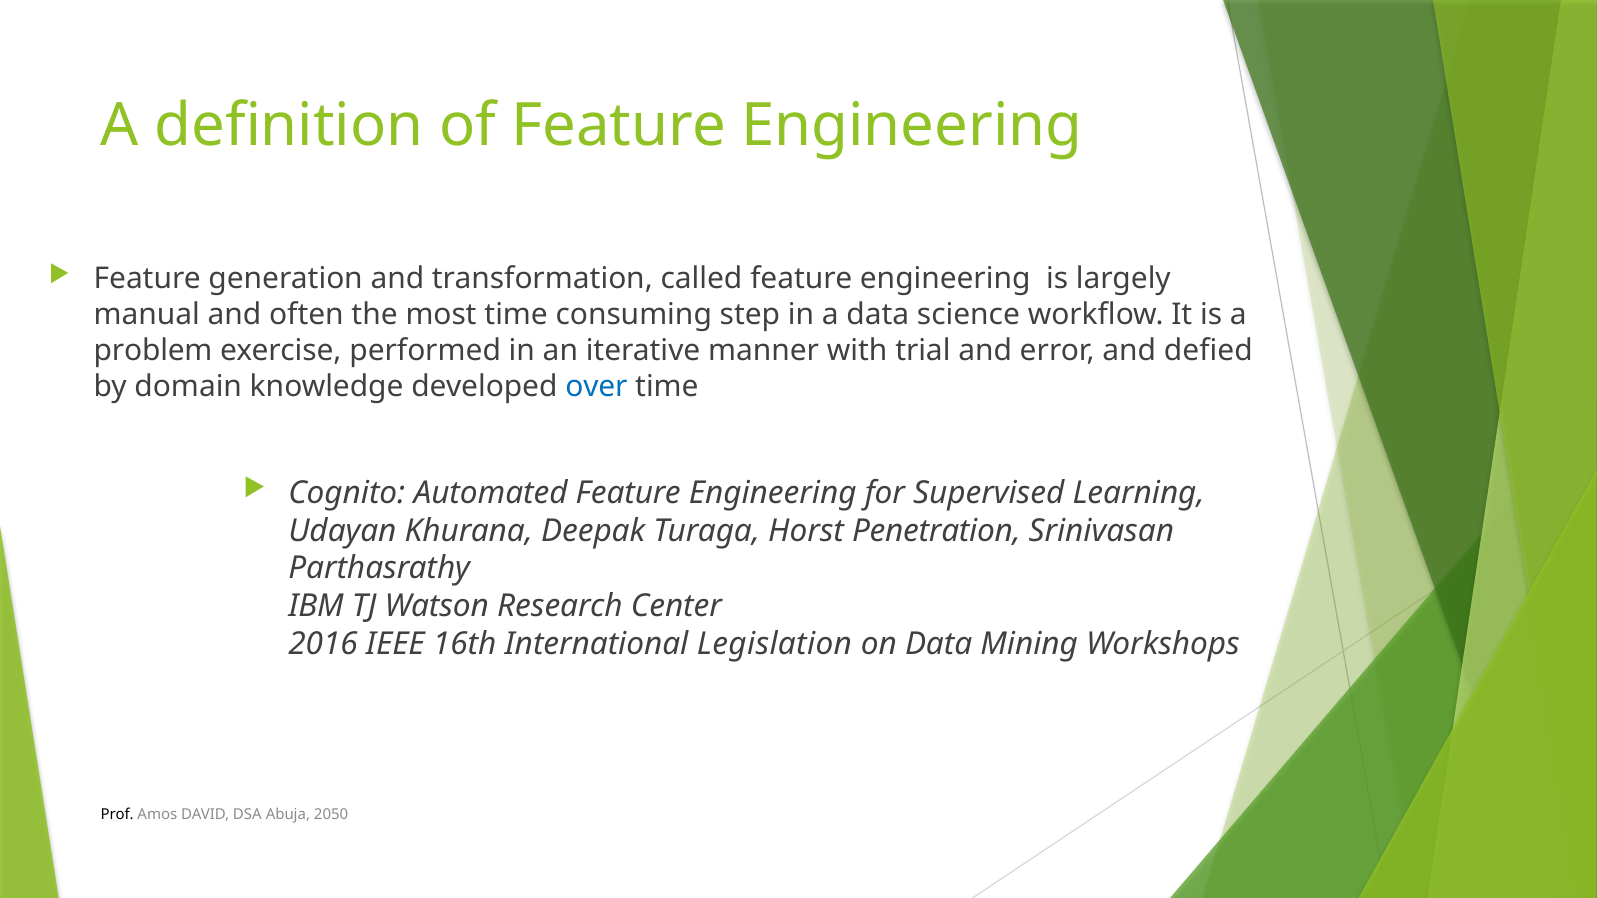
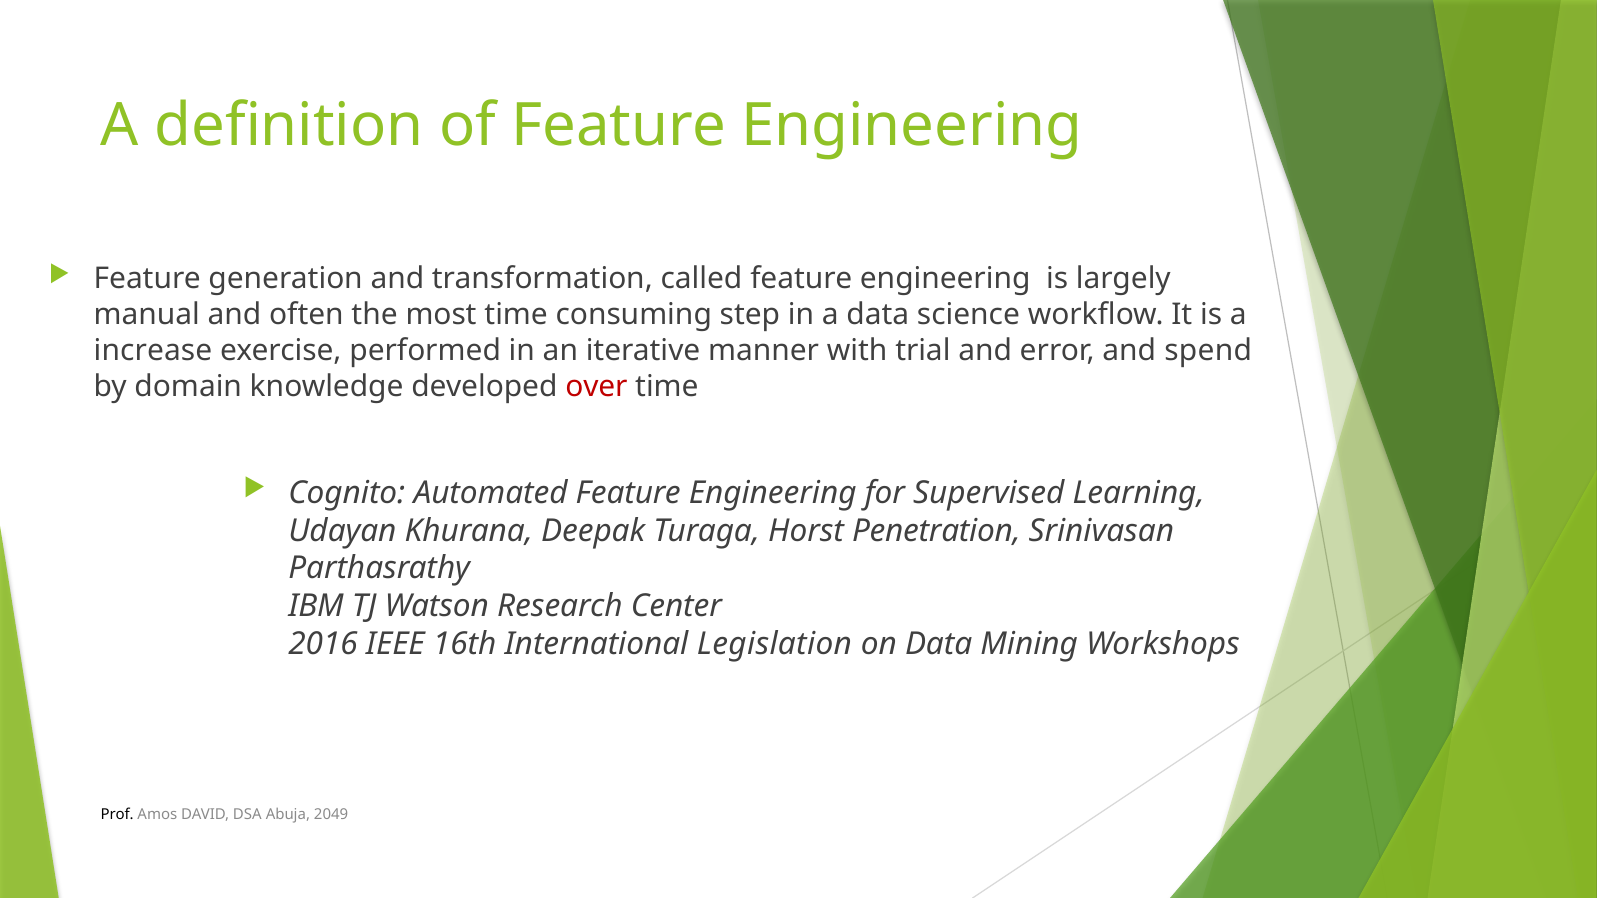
problem: problem -> increase (153, 351)
defied: defied -> spend (1208, 351)
over colour: blue -> red (596, 387)
2050: 2050 -> 2049 (331, 815)
